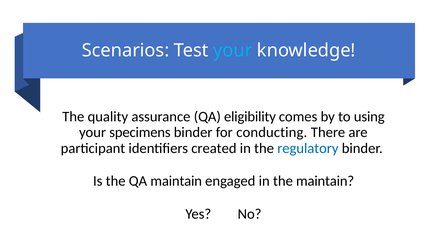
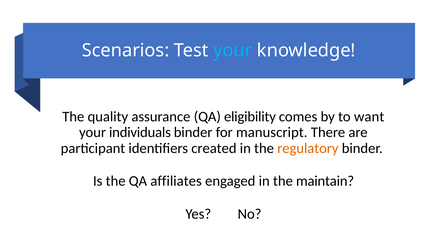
using: using -> want (369, 116)
specimens: specimens -> individuals (140, 132)
conducting: conducting -> manuscript (272, 132)
regulatory colour: blue -> orange (308, 148)
QA maintain: maintain -> affiliates (176, 181)
